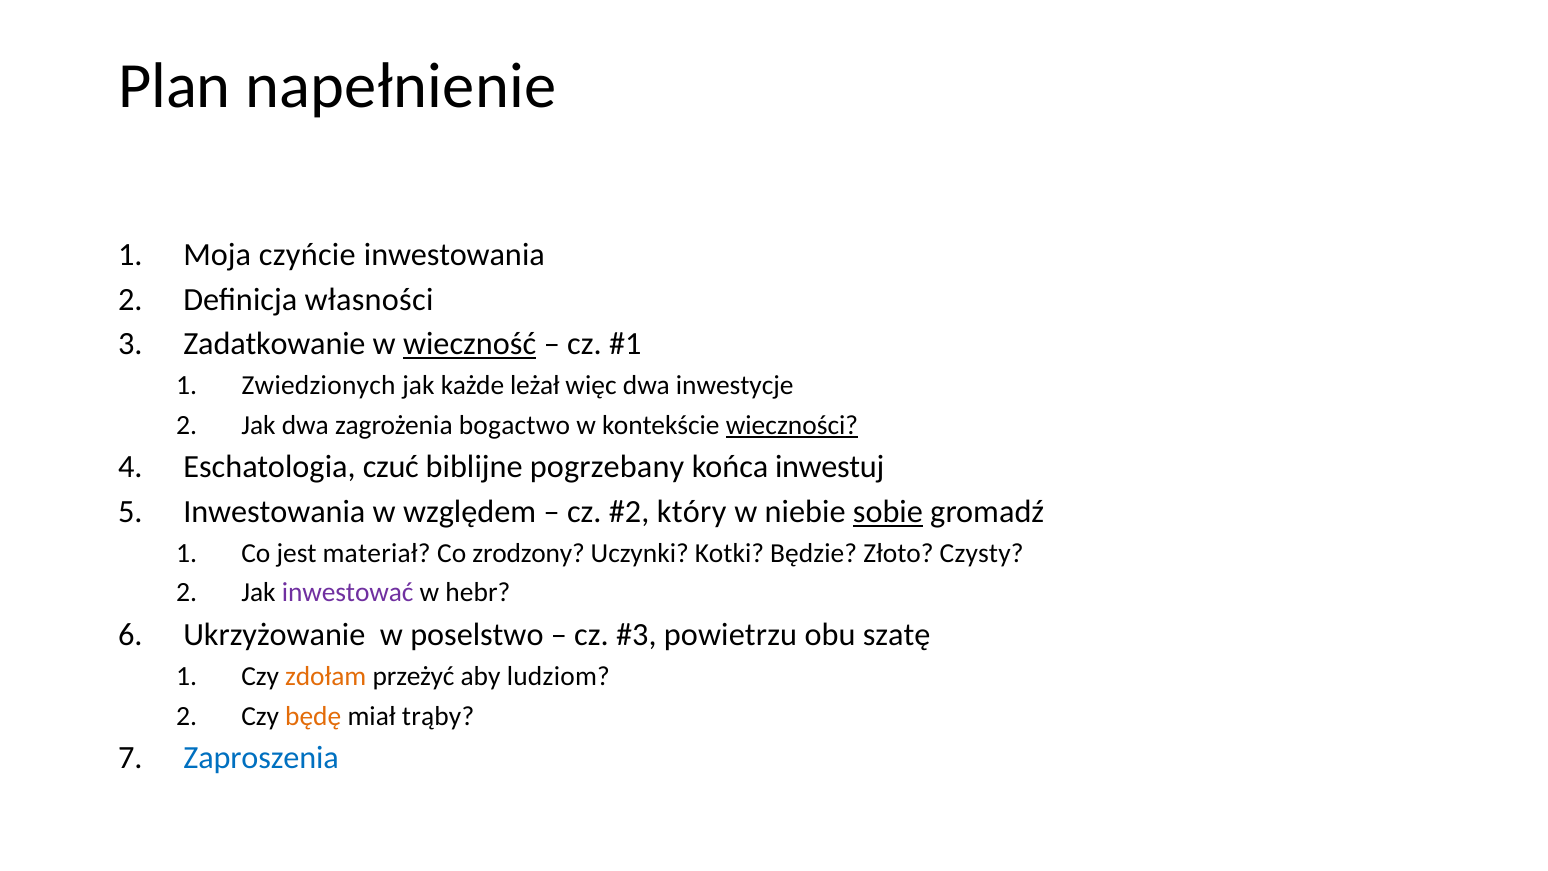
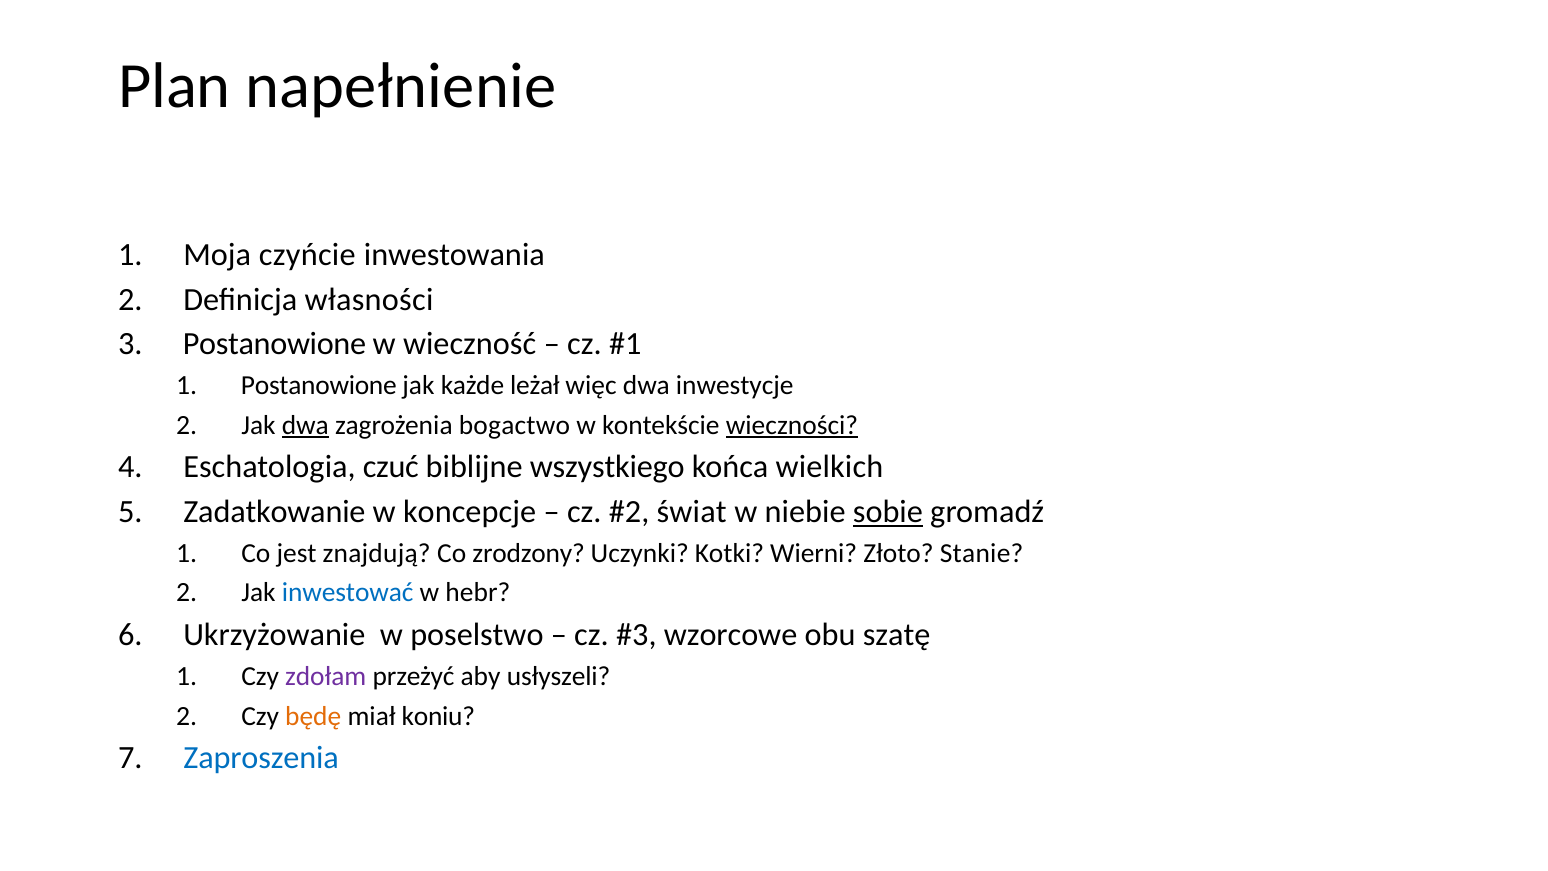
3 Zadatkowanie: Zadatkowanie -> Postanowione (274, 344)
wieczność underline: present -> none (470, 344)
1 Zwiedzionych: Zwiedzionych -> Postanowione (319, 386)
dwa underline: none -> present (305, 425)
pogrzebany: pogrzebany -> wszystkiego (607, 467)
inwestuj: inwestuj -> wielkich (829, 467)
Inwestowania: Inwestowania -> Zadatkowanie (274, 512)
względem: względem -> koncepcje (470, 512)
który: który -> świat (692, 512)
materiał: materiał -> znajdują (377, 553)
Będzie: Będzie -> Wierni (814, 553)
Czysty: Czysty -> Stanie (982, 553)
inwestować colour: purple -> blue (348, 593)
powietrzu: powietrzu -> wzorcowe (731, 635)
zdołam colour: orange -> purple (326, 677)
ludziom: ludziom -> usłyszeli (559, 677)
trąby: trąby -> koniu (438, 716)
